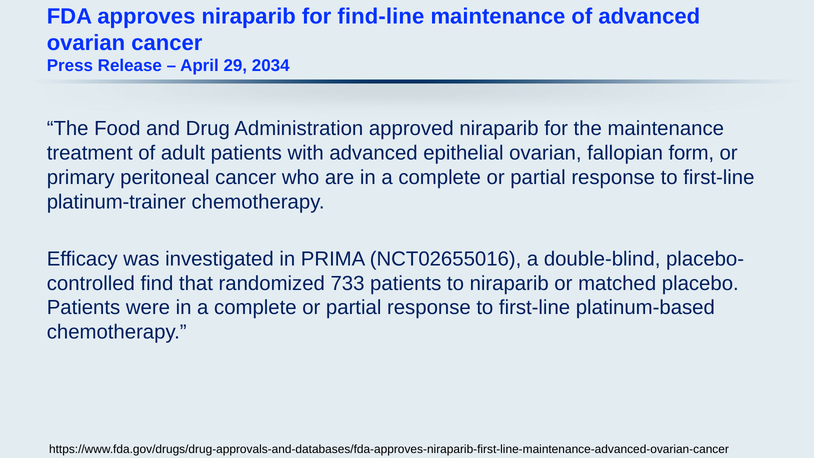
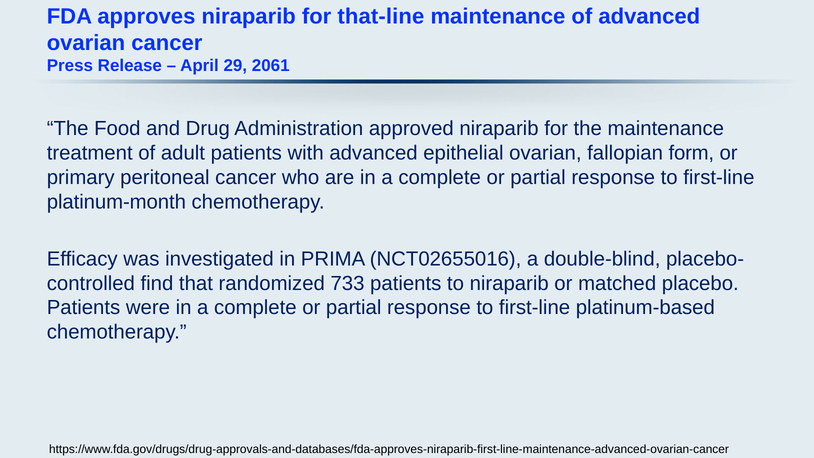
find-line: find-line -> that-line (381, 16)
2034: 2034 -> 2061 (271, 66)
platinum-trainer: platinum-trainer -> platinum-month (116, 202)
